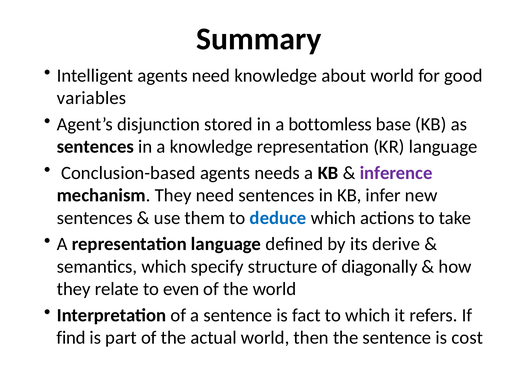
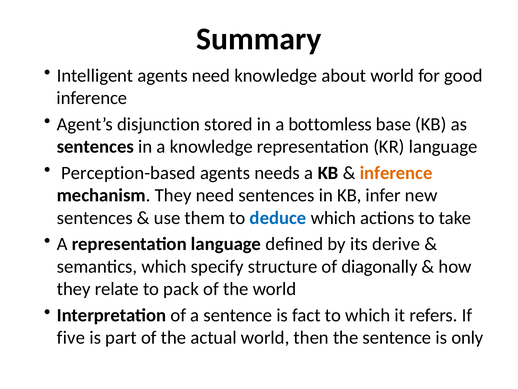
variables: variables -> inference (92, 98)
Conclusion-based: Conclusion-based -> Perception-based (128, 173)
inference colour: purple -> orange (396, 173)
even: even -> pack (181, 289)
find: find -> five (71, 337)
cost: cost -> only (467, 337)
